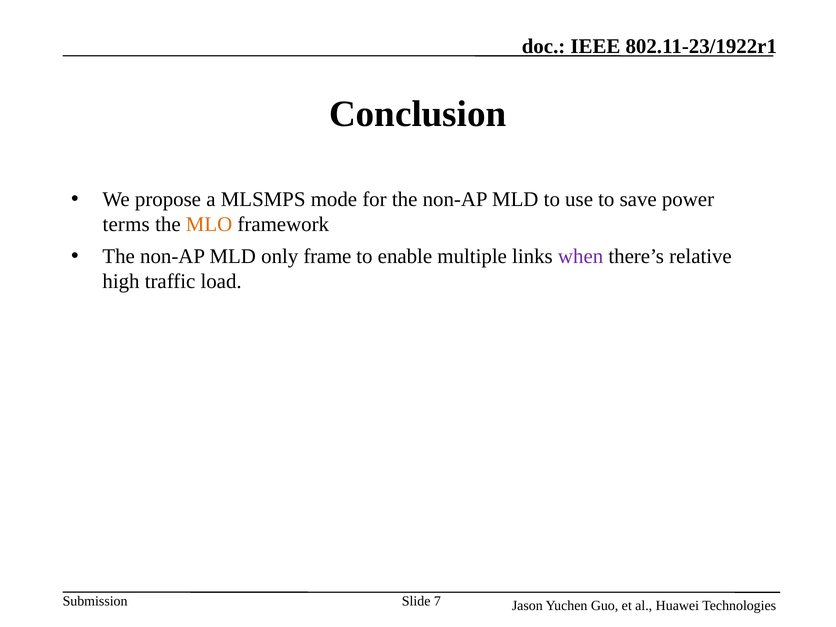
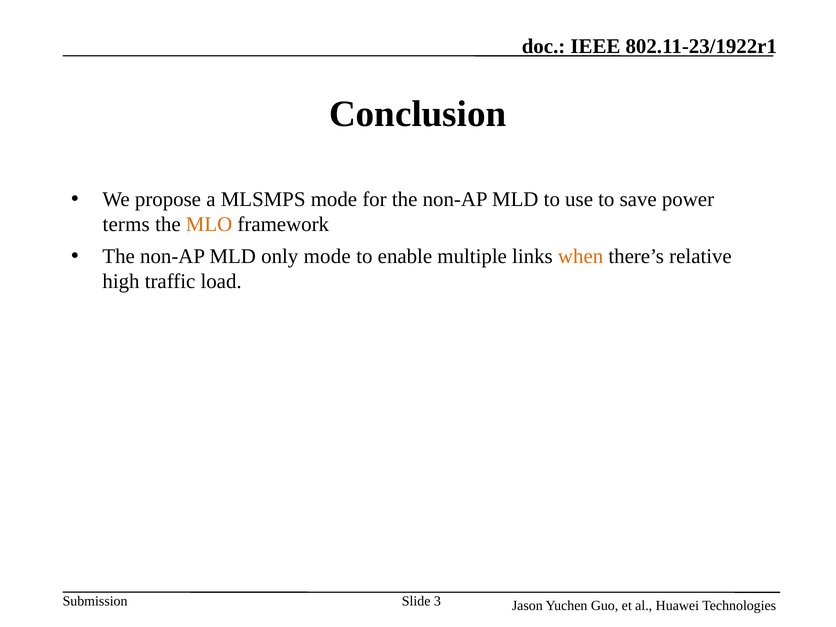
only frame: frame -> mode (327, 256)
when colour: purple -> orange (581, 256)
7: 7 -> 3 (437, 601)
